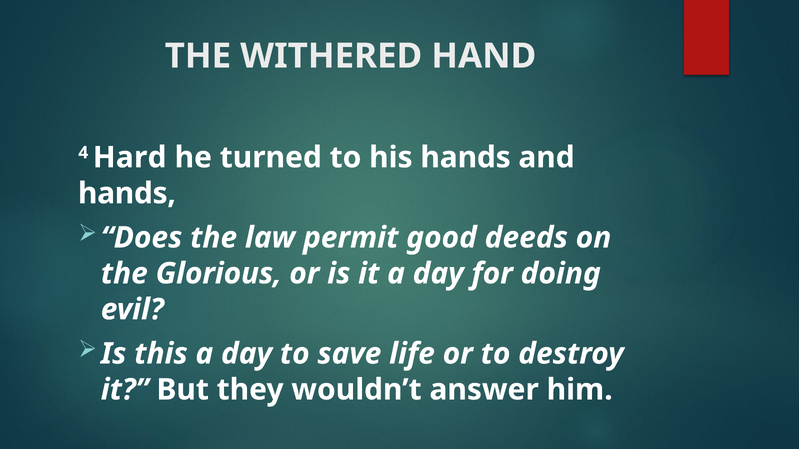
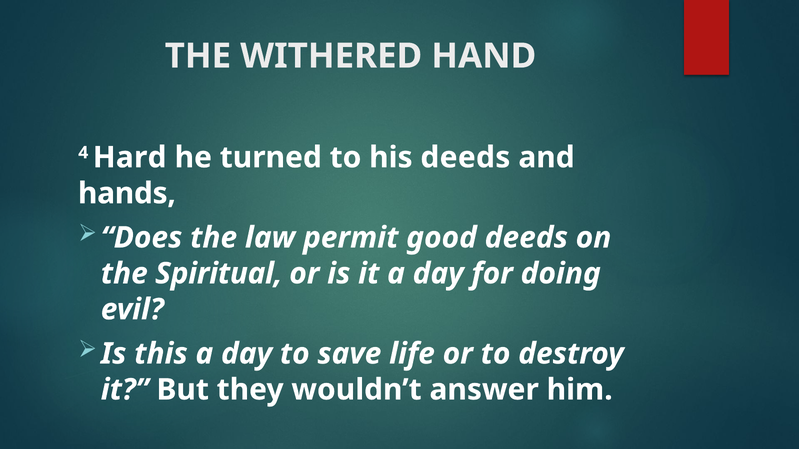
his hands: hands -> deeds (465, 158)
Glorious: Glorious -> Spiritual (219, 274)
